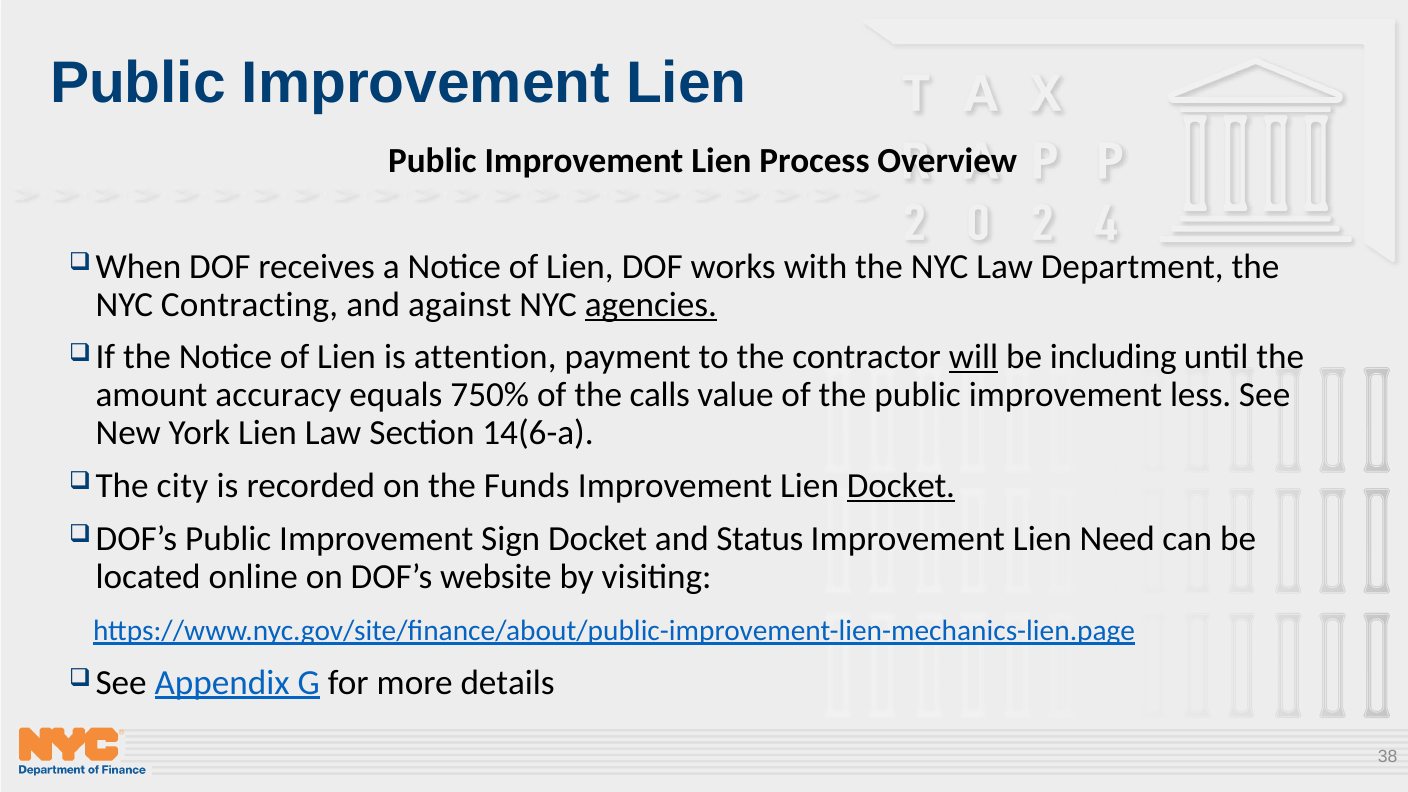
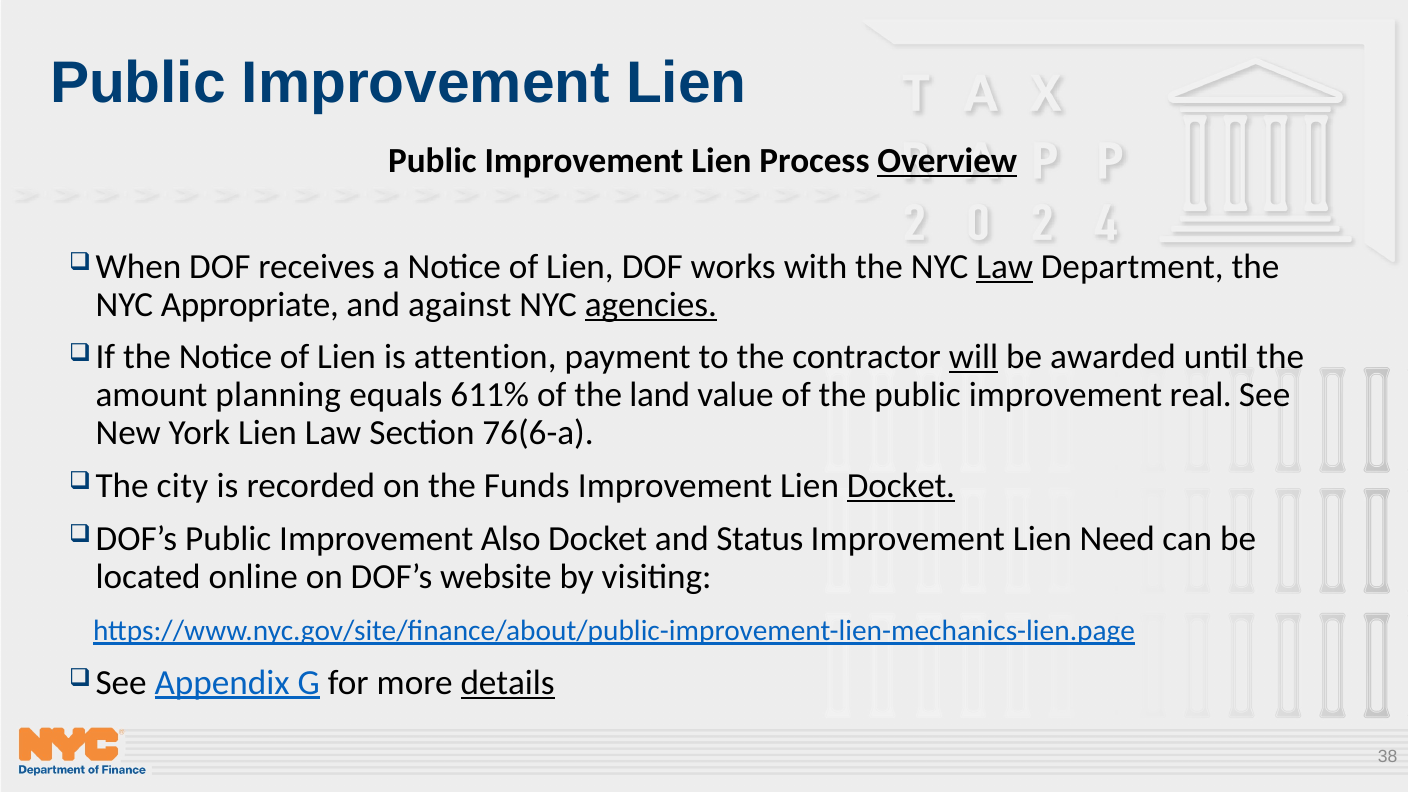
Overview underline: none -> present (947, 161)
Law underline: none -> present (1005, 267)
Contracting: Contracting -> Appropriate (250, 305)
including: including -> awarded (1113, 357)
accuracy: accuracy -> planning (278, 395)
750%: 750% -> 611% (490, 395)
calls: calls -> land (660, 395)
less: less -> real (1201, 395)
14(6-a: 14(6-a -> 76(6-a (538, 433)
Sign: Sign -> Also (511, 539)
details underline: none -> present (508, 682)
